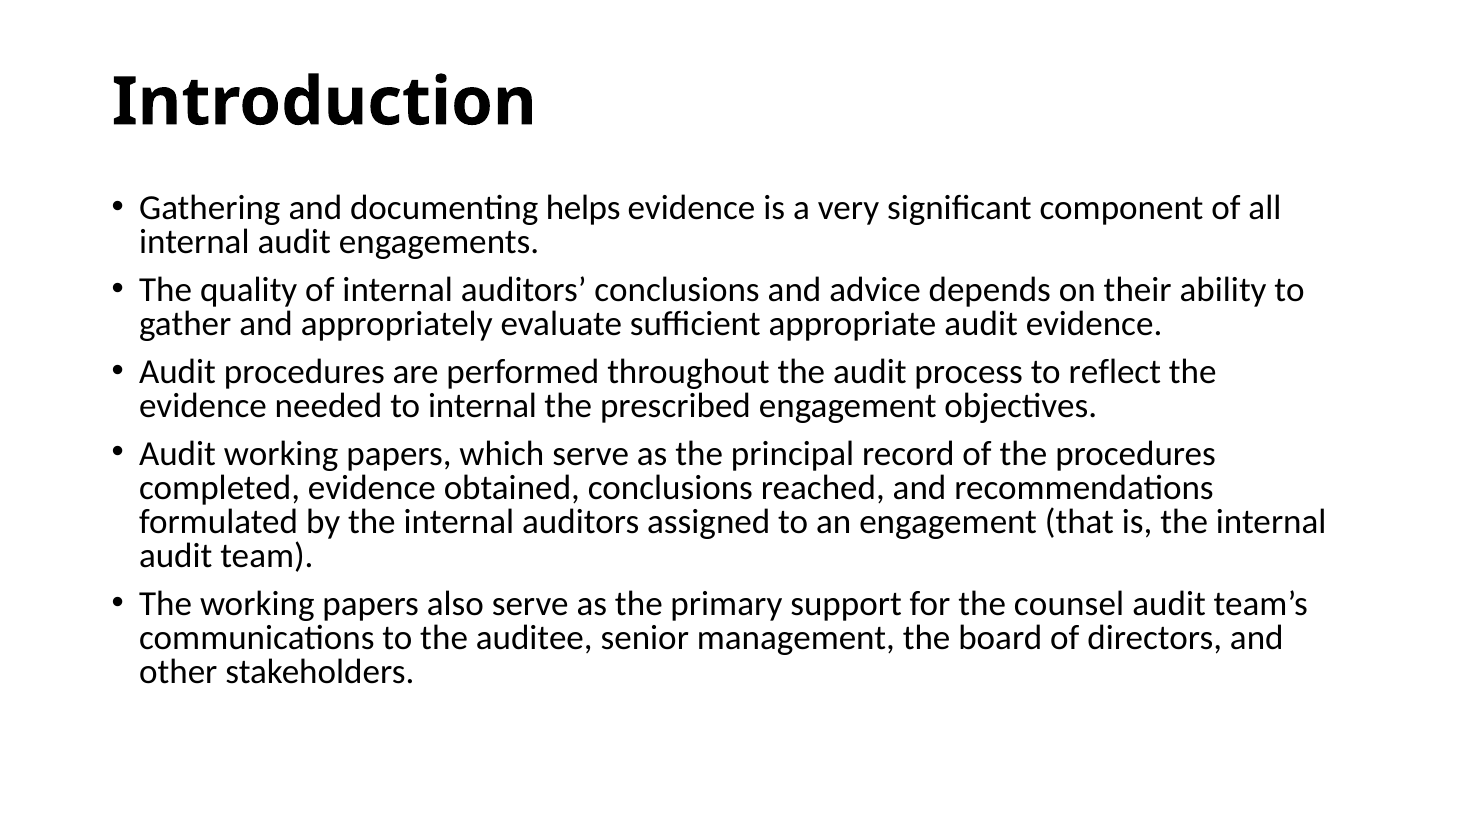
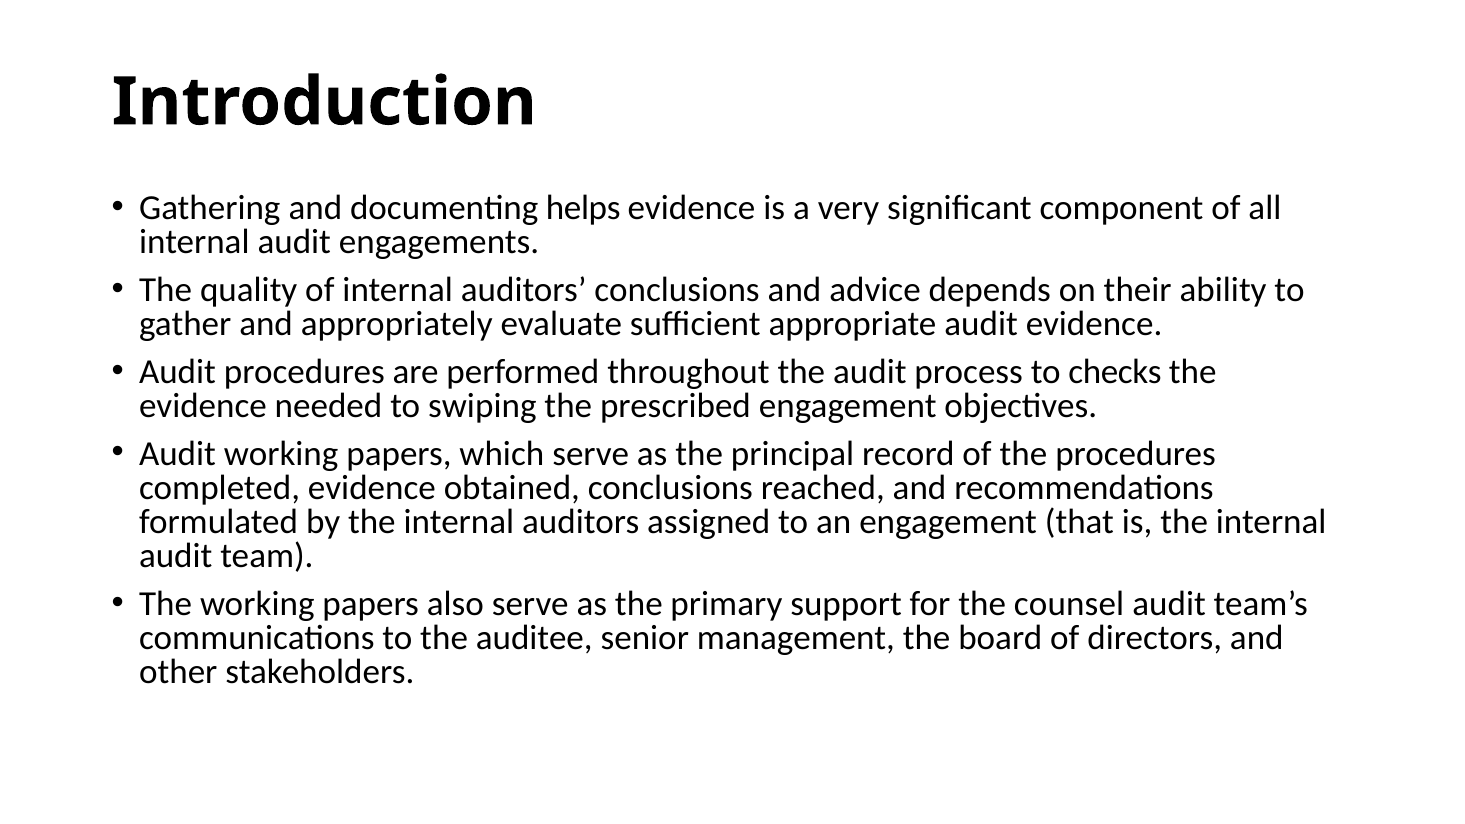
reflect: reflect -> checks (1115, 372)
to internal: internal -> swiping (482, 406)
